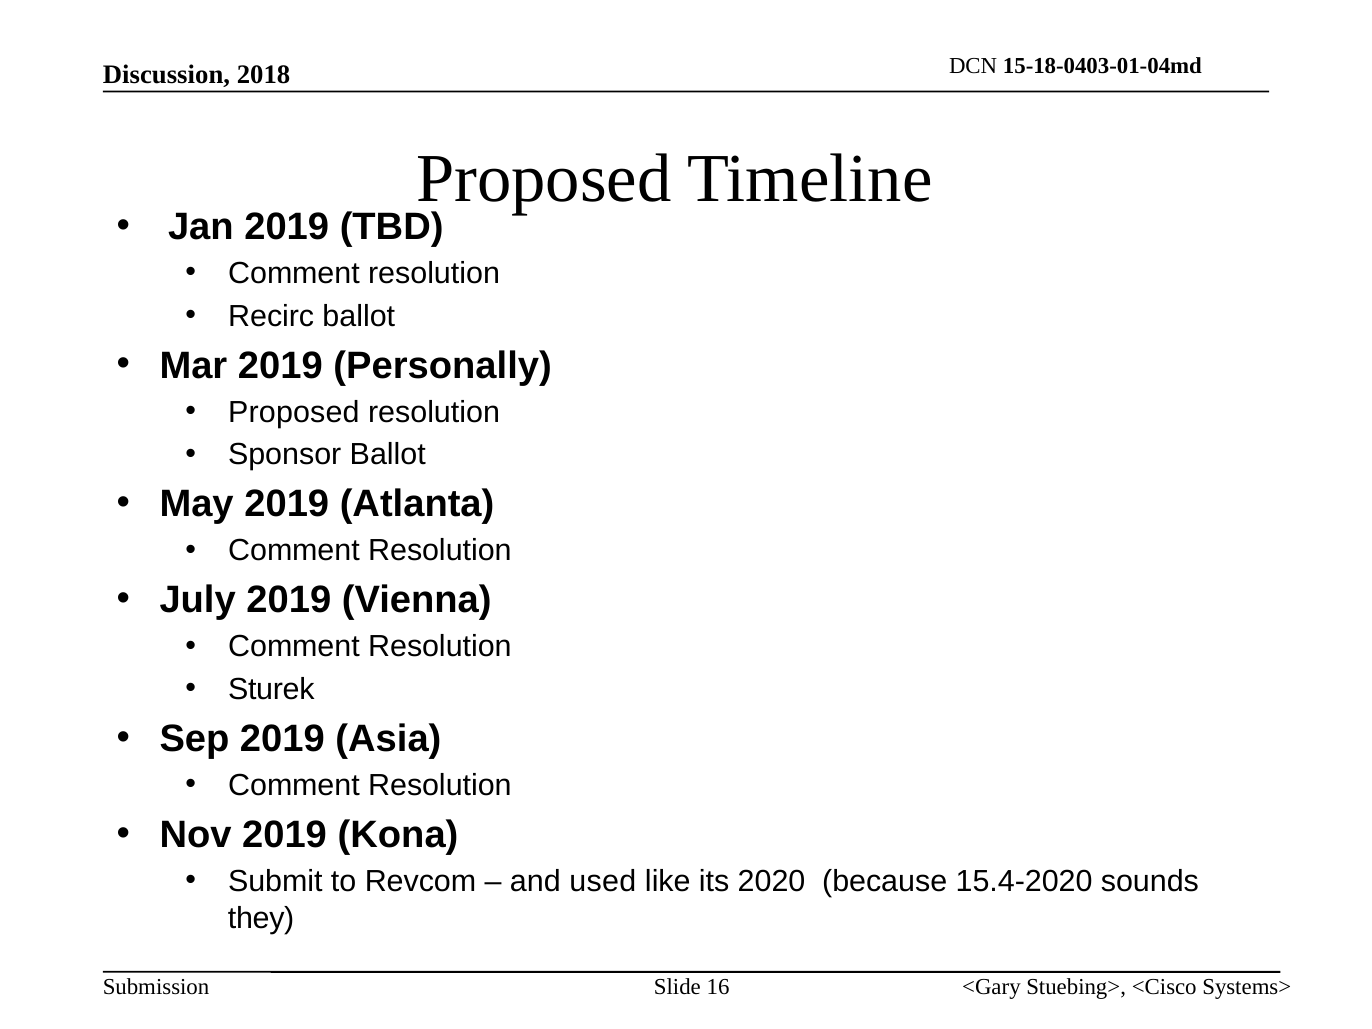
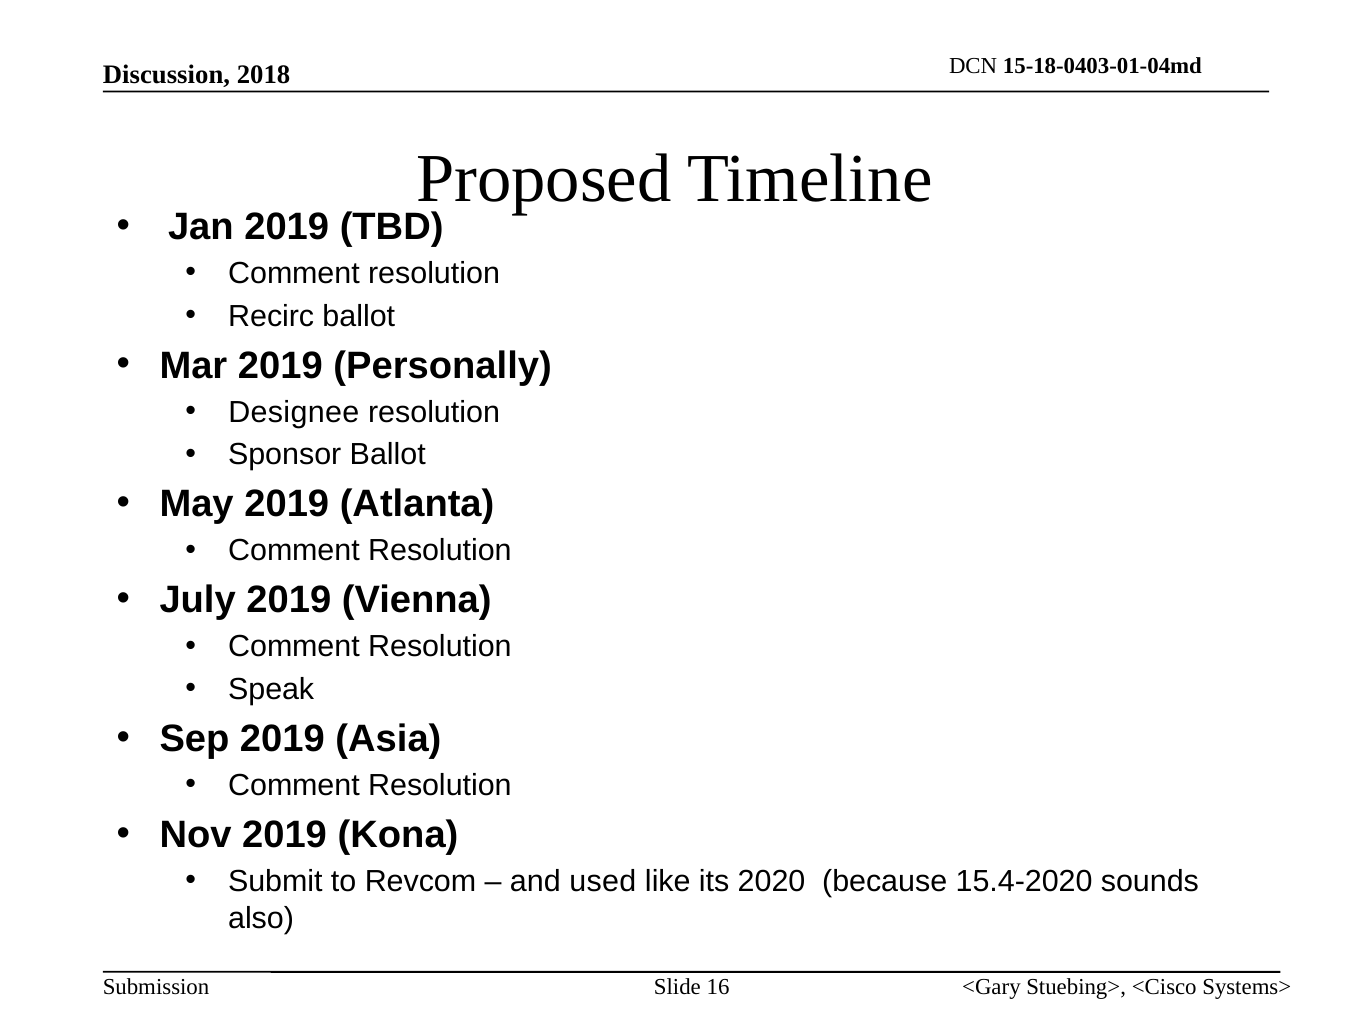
Proposed: Proposed -> Designee (294, 412)
Sturek: Sturek -> Speak (271, 690)
they: they -> also (261, 918)
